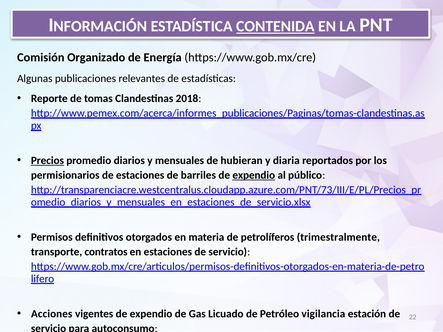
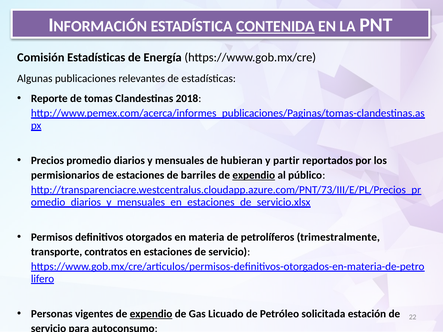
Comisión Organizado: Organizado -> Estadísticas (96, 58)
Precios underline: present -> none (47, 161)
diaria: diaria -> partir (286, 161)
Acciones: Acciones -> Personas (52, 314)
expendio underline: none -> present (151, 314)
vigilancia: vigilancia -> solicitada (323, 314)
